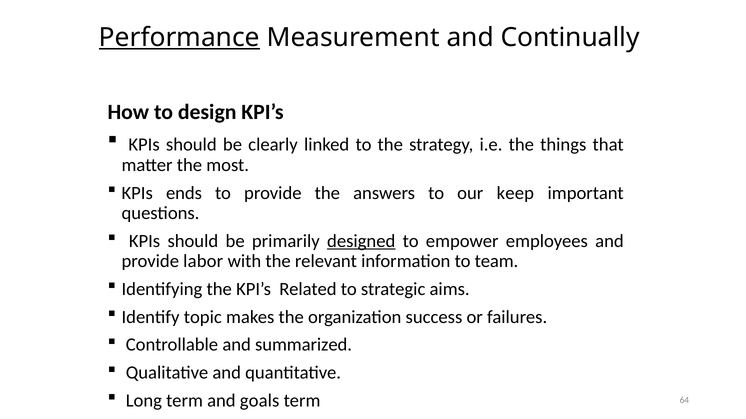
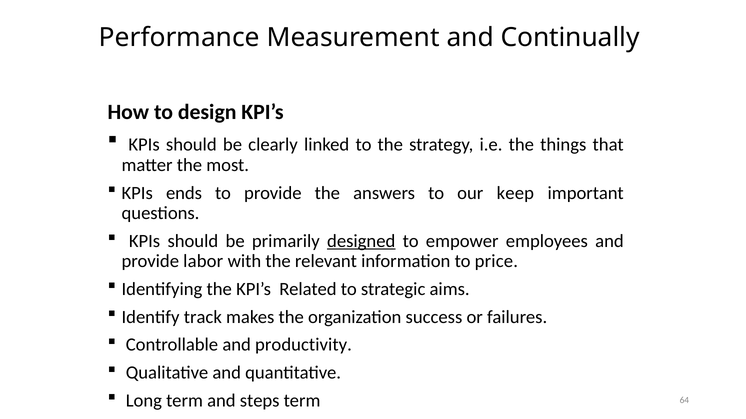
Performance underline: present -> none (179, 37)
team: team -> price (496, 262)
topic: topic -> track (203, 317)
summarized: summarized -> productivity (303, 345)
goals: goals -> steps (260, 401)
